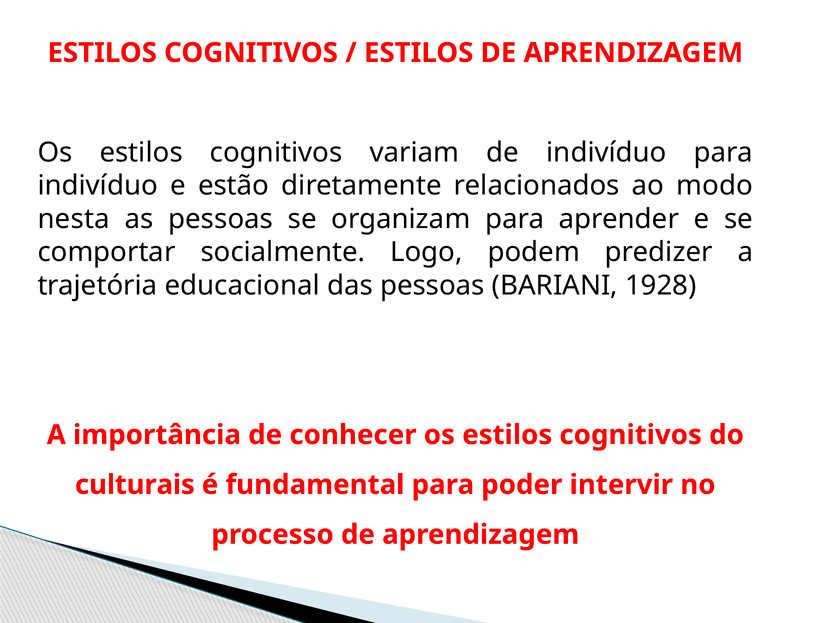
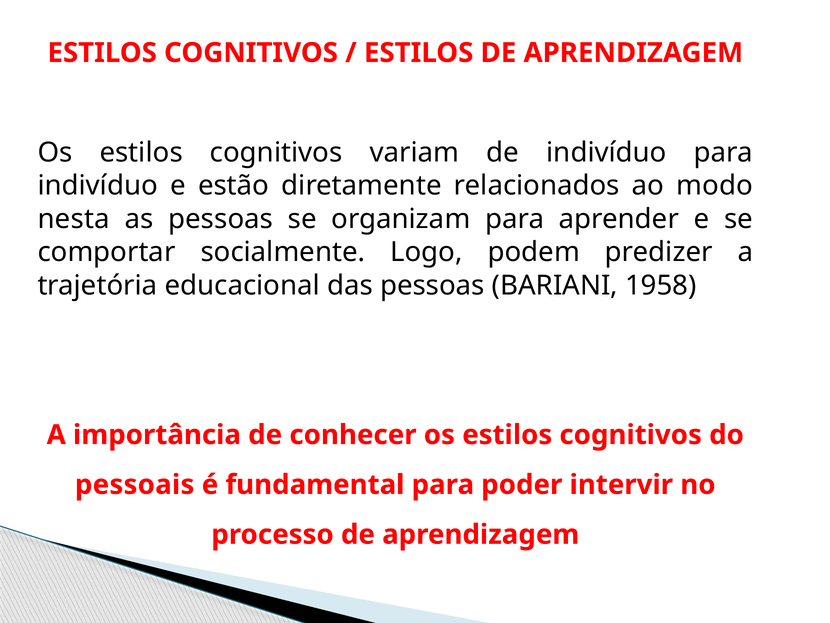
1928: 1928 -> 1958 (661, 285)
culturais: culturais -> pessoais (135, 484)
